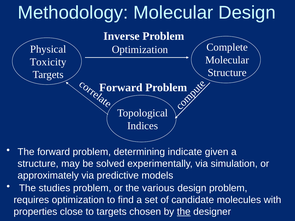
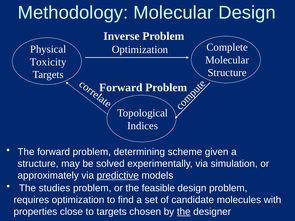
indicate: indicate -> scheme (185, 152)
predictive underline: none -> present (118, 176)
various: various -> feasible (158, 188)
